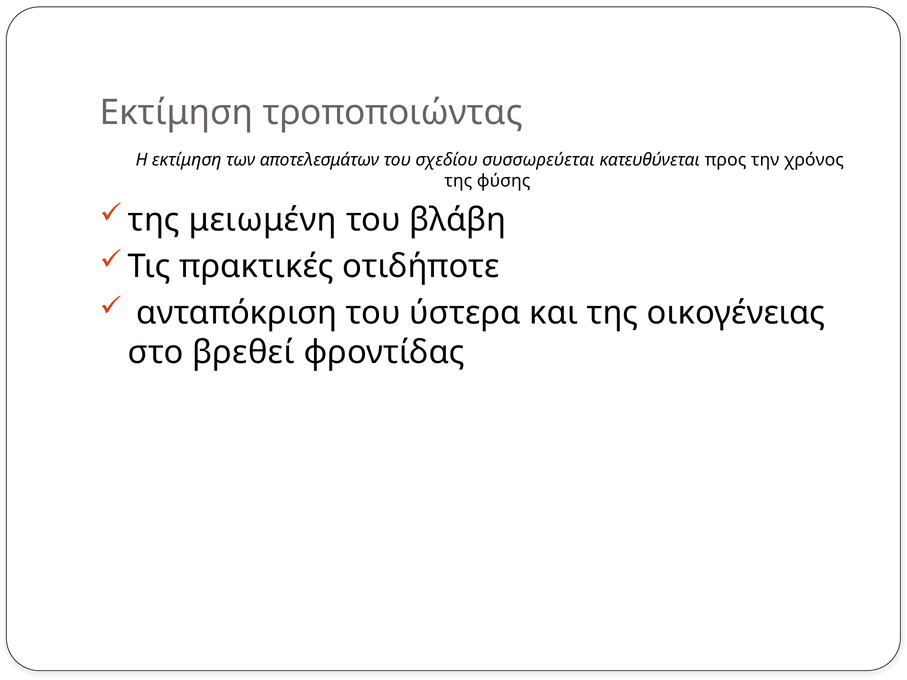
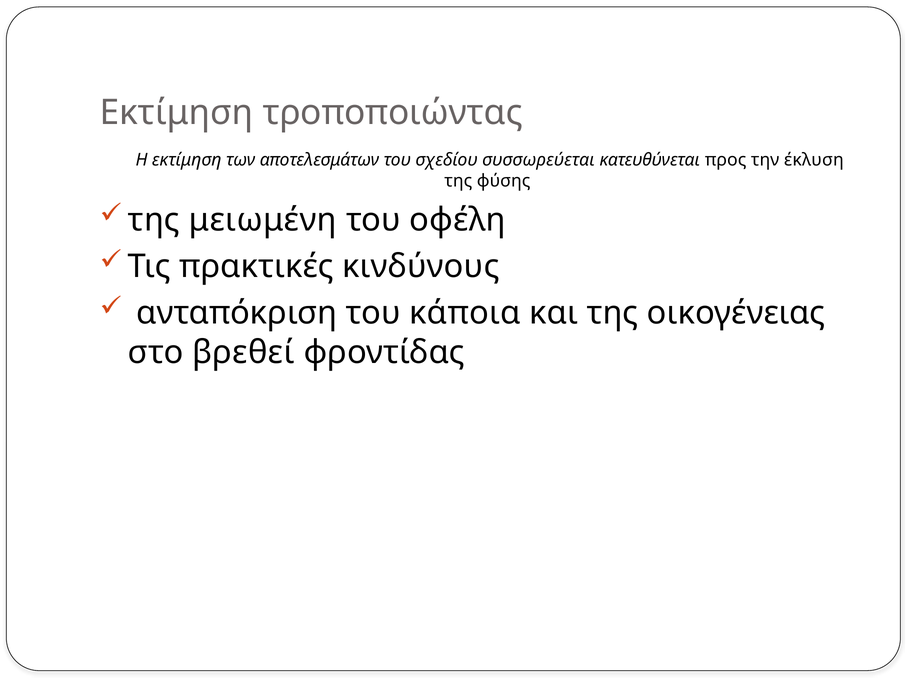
χρόνος: χρόνος -> έκλυση (814, 160)
βλάβη: βλάβη -> οφέλη (458, 220)
οτιδήποτε: οτιδήποτε -> κινδύνους (421, 267)
ύστερα: ύστερα -> κάποια (465, 313)
